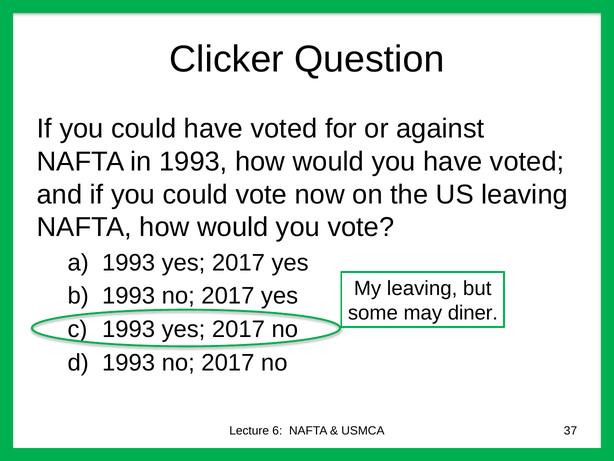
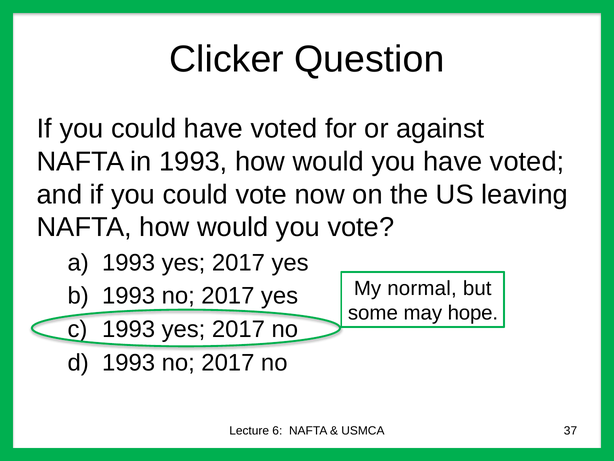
My leaving: leaving -> normal (422, 288)
diner: diner -> hope (473, 313)
